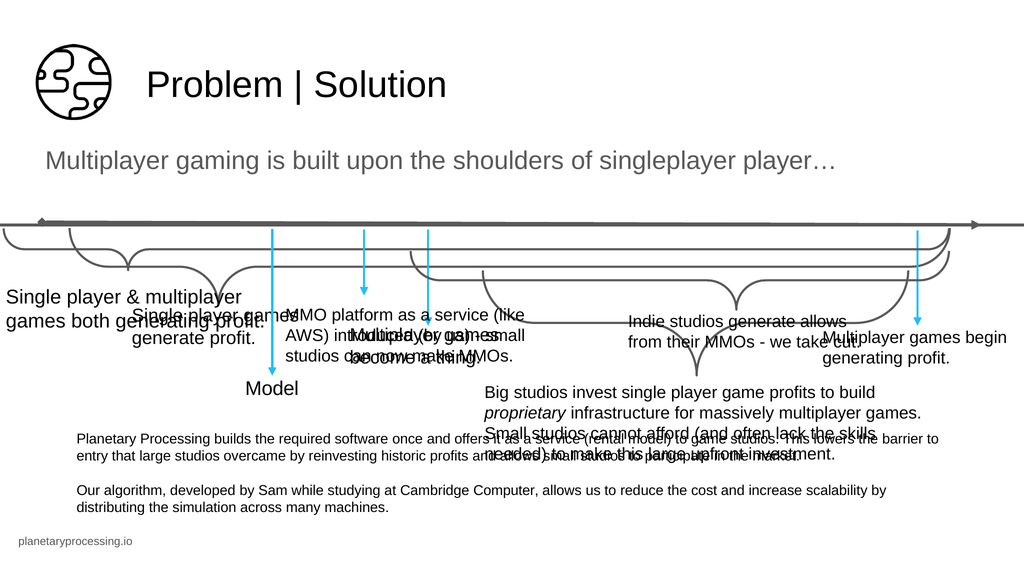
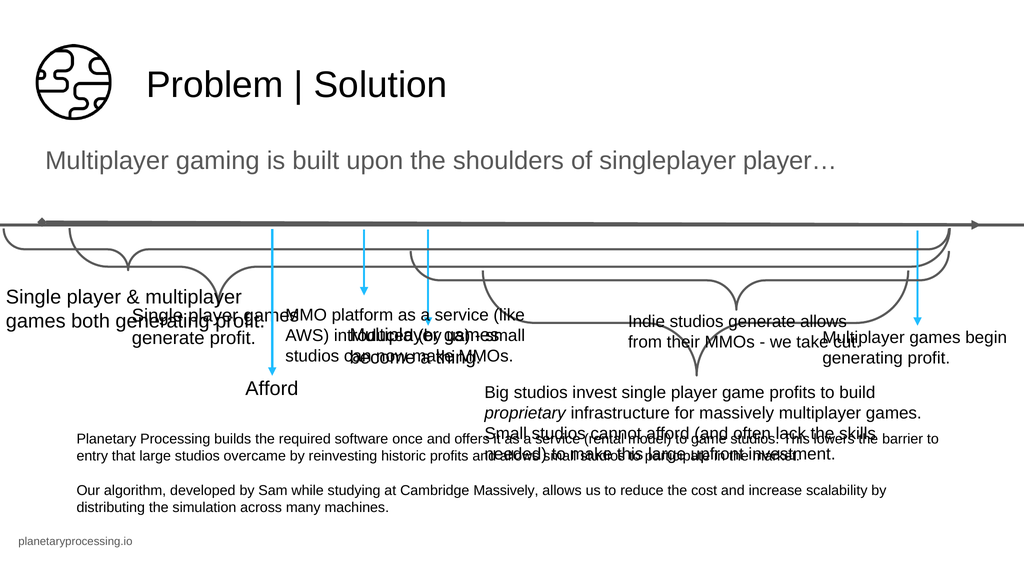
Model: Model -> Afford (272, 389)
Cambridge Computer: Computer -> Massively (506, 490)
